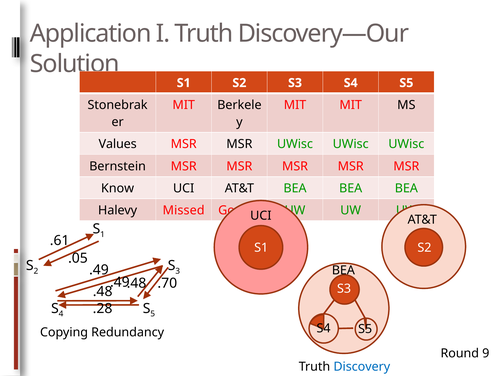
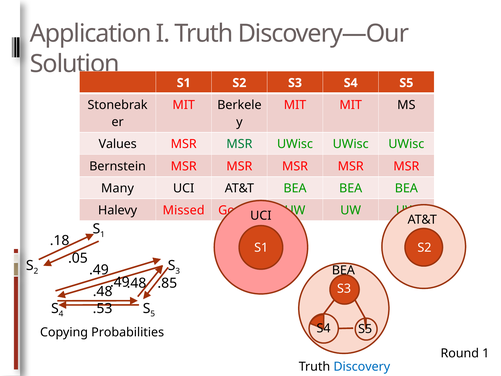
MSR colour: black -> green (239, 144)
Know: Know -> Many (118, 188)
.61: .61 -> .18 (60, 240)
.70: .70 -> .85 (167, 283)
.28: .28 -> .53 (103, 308)
Redundancy: Redundancy -> Probabilities (128, 332)
Round 9: 9 -> 1 (486, 353)
